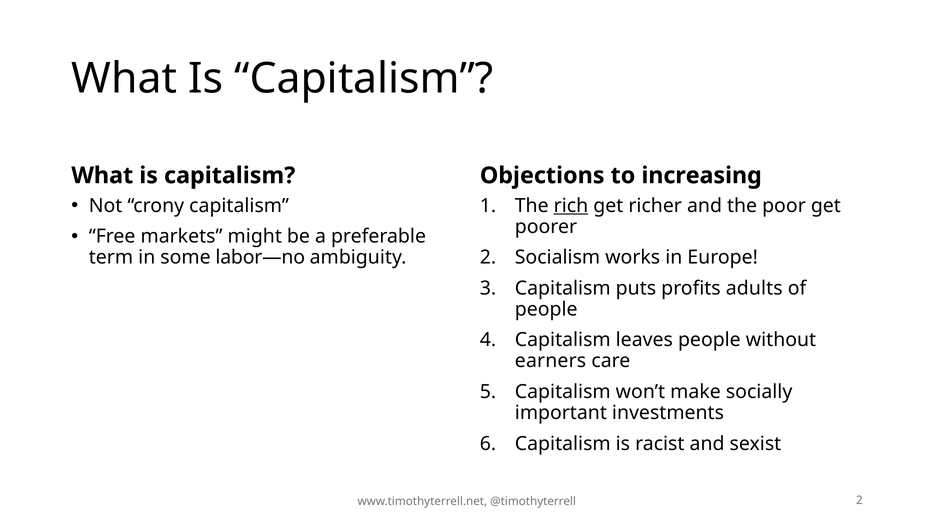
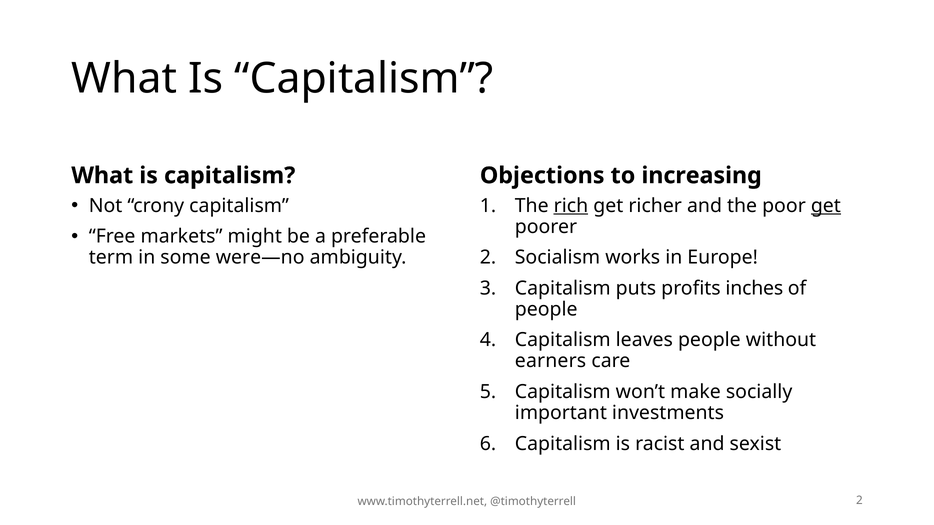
get underline: none -> present (826, 206)
labor—no: labor—no -> were—no (260, 258)
adults: adults -> inches (754, 288)
